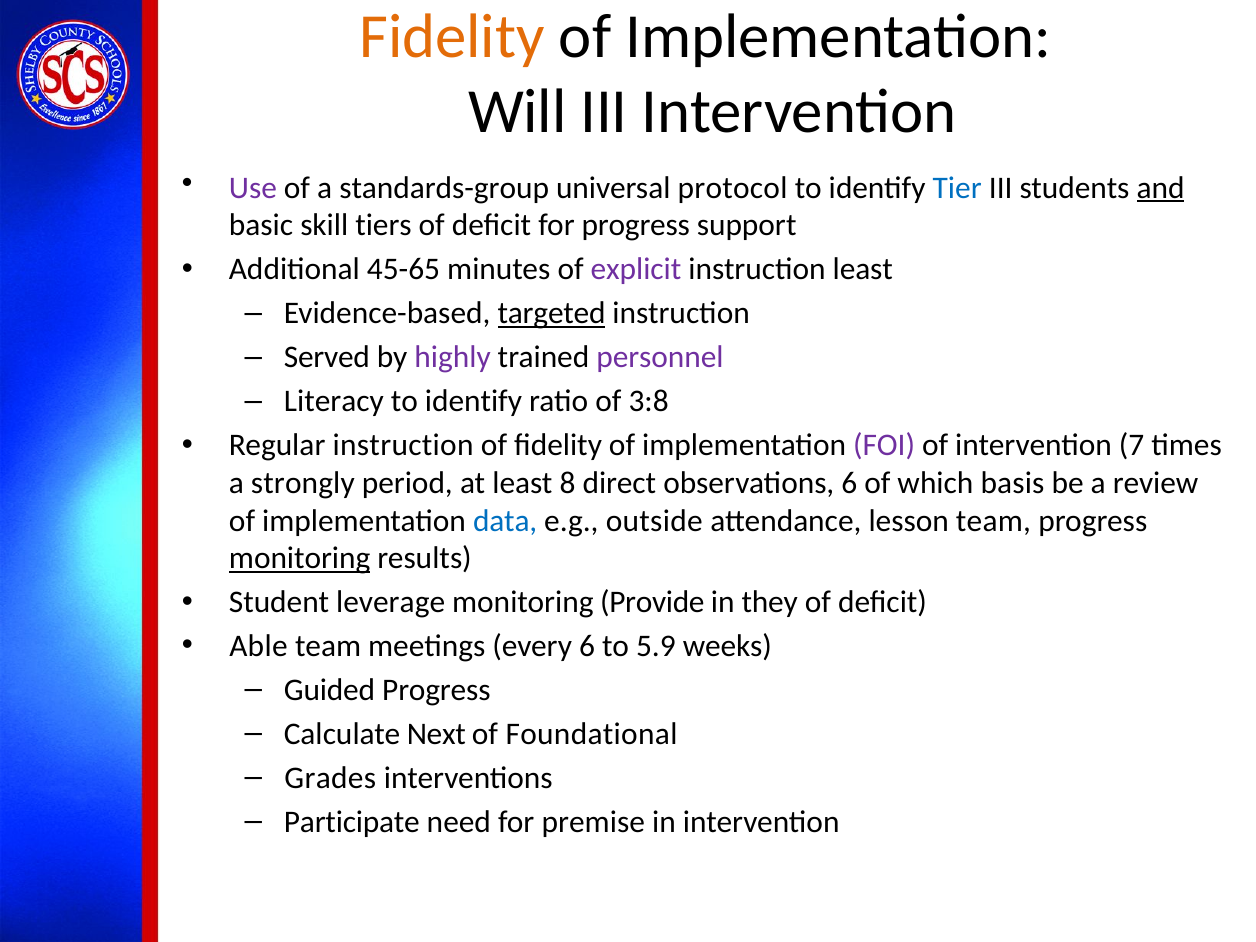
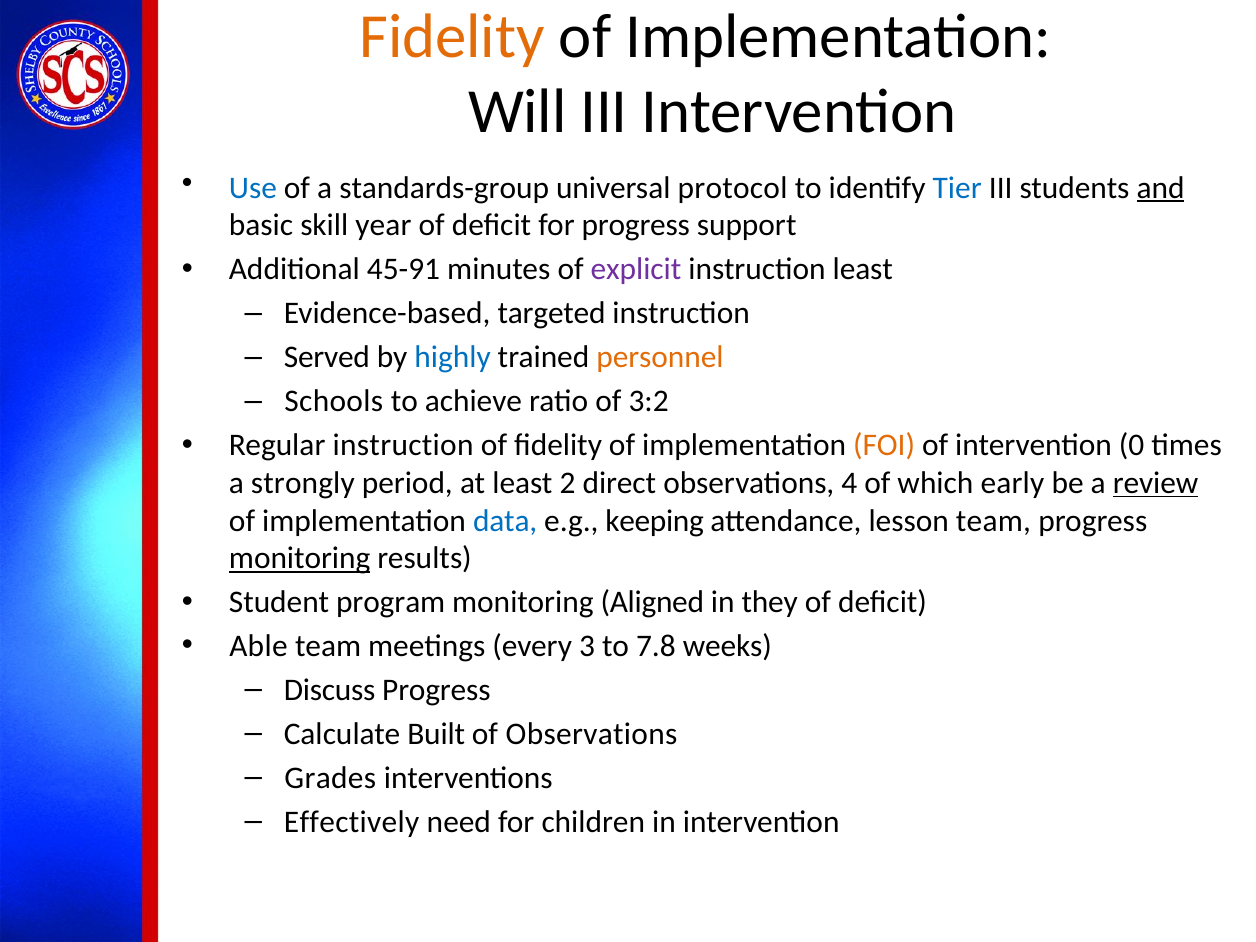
Use colour: purple -> blue (253, 188)
tiers: tiers -> year (383, 226)
45-65: 45-65 -> 45-91 (404, 270)
targeted underline: present -> none (552, 313)
highly colour: purple -> blue (453, 357)
personnel colour: purple -> orange (660, 357)
Literacy: Literacy -> Schools (334, 401)
identify: identify -> achieve (473, 401)
3:8: 3:8 -> 3:2 (649, 401)
FOI colour: purple -> orange (884, 445)
7: 7 -> 0 (1132, 445)
8: 8 -> 2 (568, 483)
observations 6: 6 -> 4 (849, 483)
basis: basis -> early (1012, 483)
review underline: none -> present (1156, 483)
outside: outside -> keeping (655, 521)
leverage: leverage -> program (391, 602)
Provide: Provide -> Aligned (652, 602)
every 6: 6 -> 3 (587, 646)
5.9: 5.9 -> 7.8 (656, 646)
Guided: Guided -> Discuss (330, 690)
Next: Next -> Built (436, 734)
of Foundational: Foundational -> Observations (592, 734)
Participate: Participate -> Effectively (352, 822)
premise: premise -> children (593, 822)
